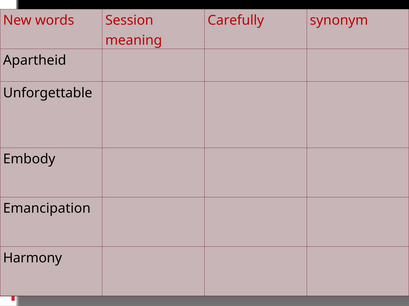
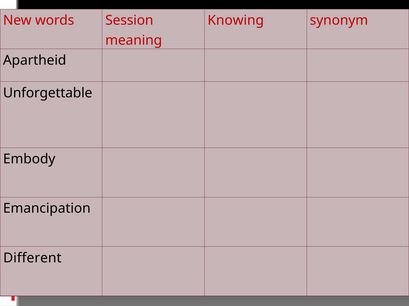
Carefully: Carefully -> Knowing (236, 21)
Harmony: Harmony -> Different (32, 259)
